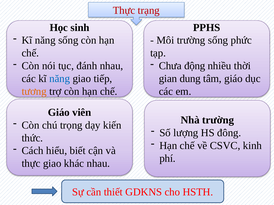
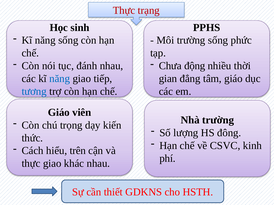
dung: dung -> đẳng (190, 79)
tương colour: orange -> blue (34, 92)
biết: biết -> trên (78, 151)
